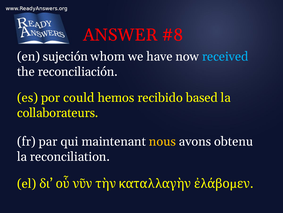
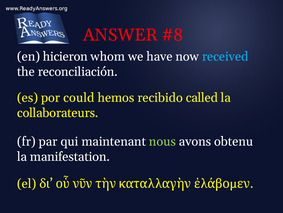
sujeción: sujeción -> hicieron (65, 56)
based: based -> called (202, 97)
nous colour: yellow -> light green (162, 141)
reconciliation: reconciliation -> manifestation (70, 156)
